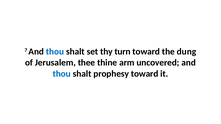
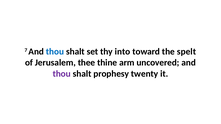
turn: turn -> into (122, 52)
dung: dung -> spelt (187, 52)
thou colour: blue -> purple (62, 74)
prophesy toward: toward -> twenty (145, 74)
